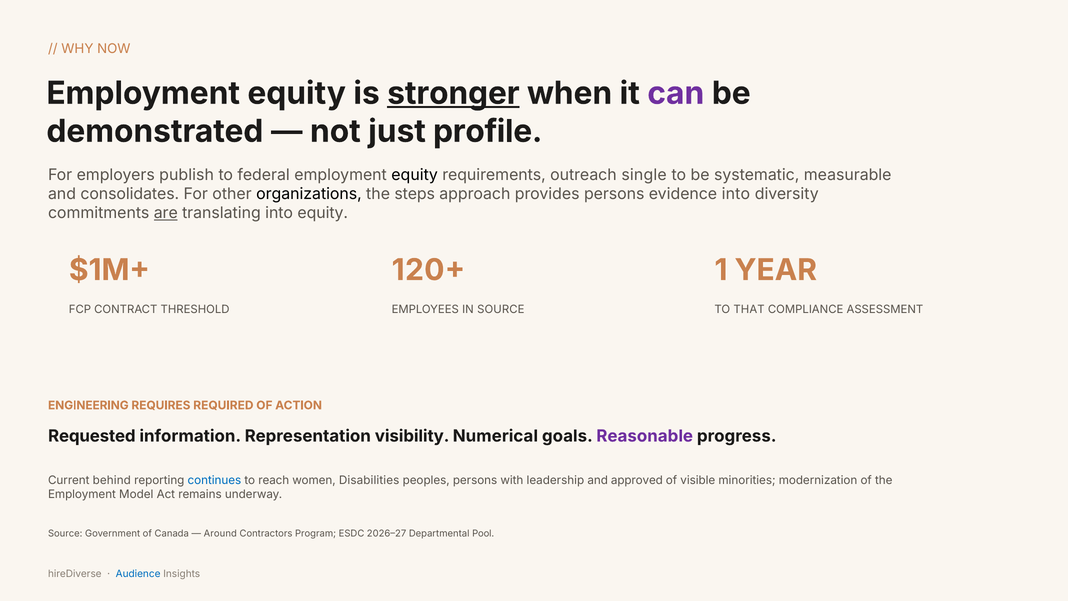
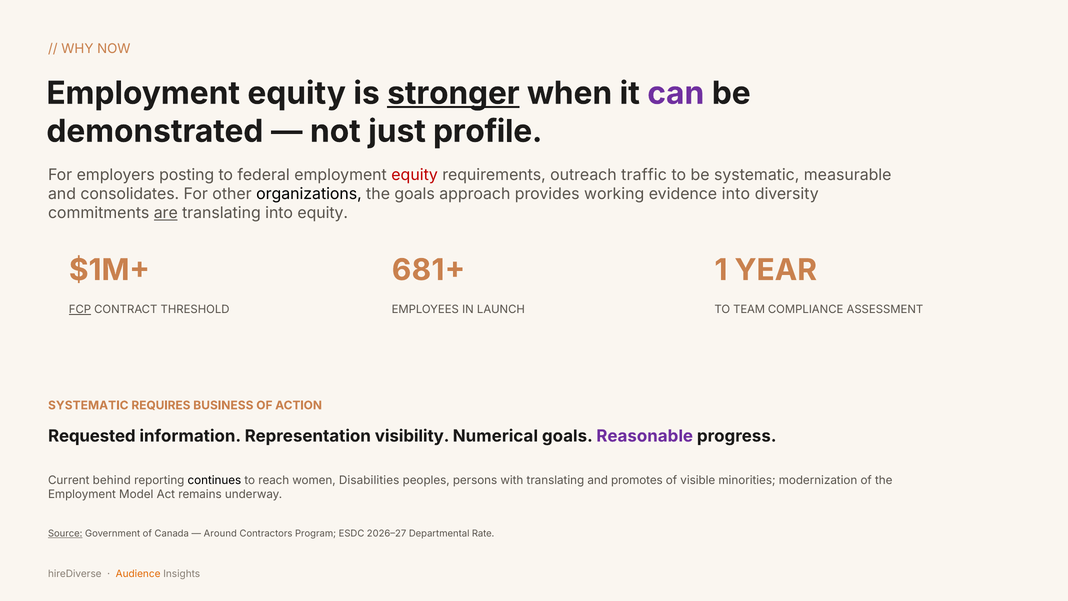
publish: publish -> posting (187, 175)
equity colour: black -> red (415, 175)
single: single -> traffic (644, 175)
the steps: steps -> goals (415, 194)
provides persons: persons -> working (614, 194)
120+: 120+ -> 681+ (428, 270)
FCP underline: none -> present (80, 310)
IN SOURCE: SOURCE -> LAUNCH (501, 310)
THAT: THAT -> TEAM (749, 310)
ENGINEERING: ENGINEERING -> SYSTEMATIC (88, 405)
REQUIRED: REQUIRED -> BUSINESS (223, 405)
continues colour: blue -> black (214, 480)
with leadership: leadership -> translating (555, 480)
approved: approved -> promotes (637, 480)
Source underline: none -> present (65, 533)
Pool: Pool -> Rate (483, 533)
Audience colour: blue -> orange (138, 574)
